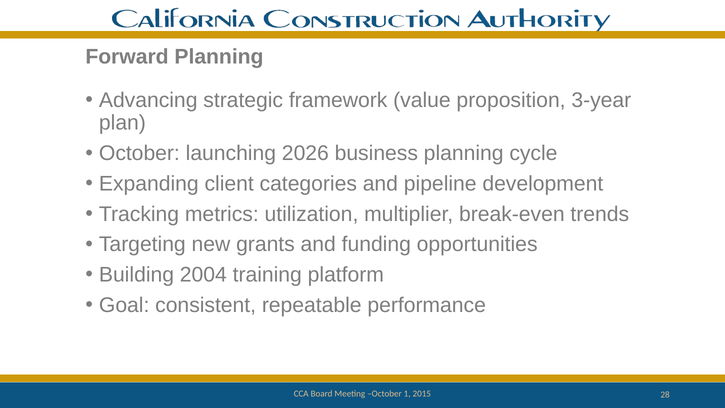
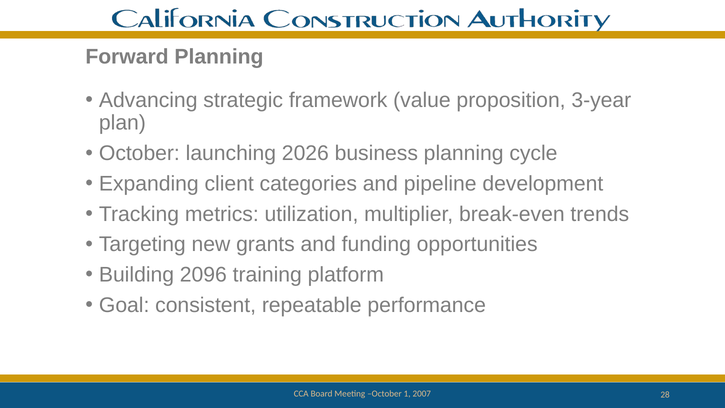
2004: 2004 -> 2096 (203, 275)
2015: 2015 -> 2007 (422, 394)
